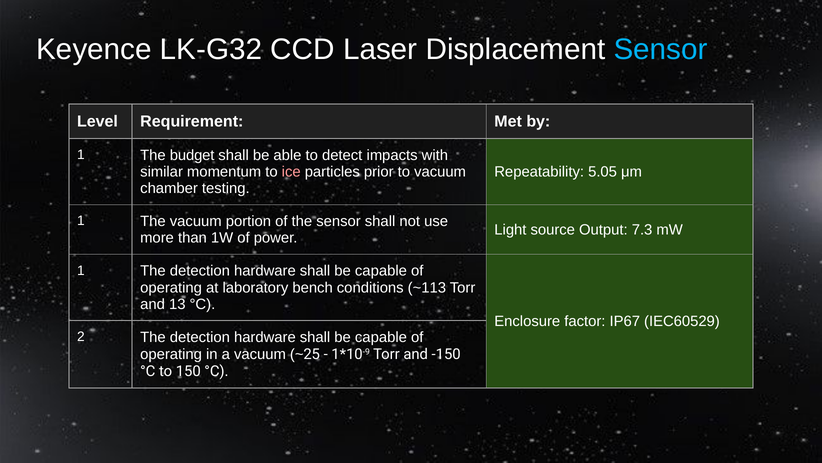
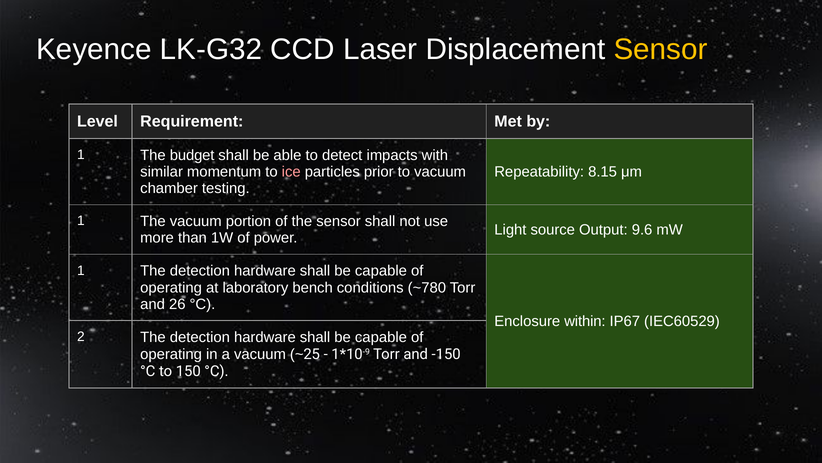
Sensor colour: light blue -> yellow (661, 49)
5.05: 5.05 -> 8.15 (603, 172)
7.3: 7.3 -> 9.6 (642, 229)
~113: ~113 -> ~780 (427, 287)
13: 13 -> 26 (177, 304)
factor: factor -> within (585, 321)
